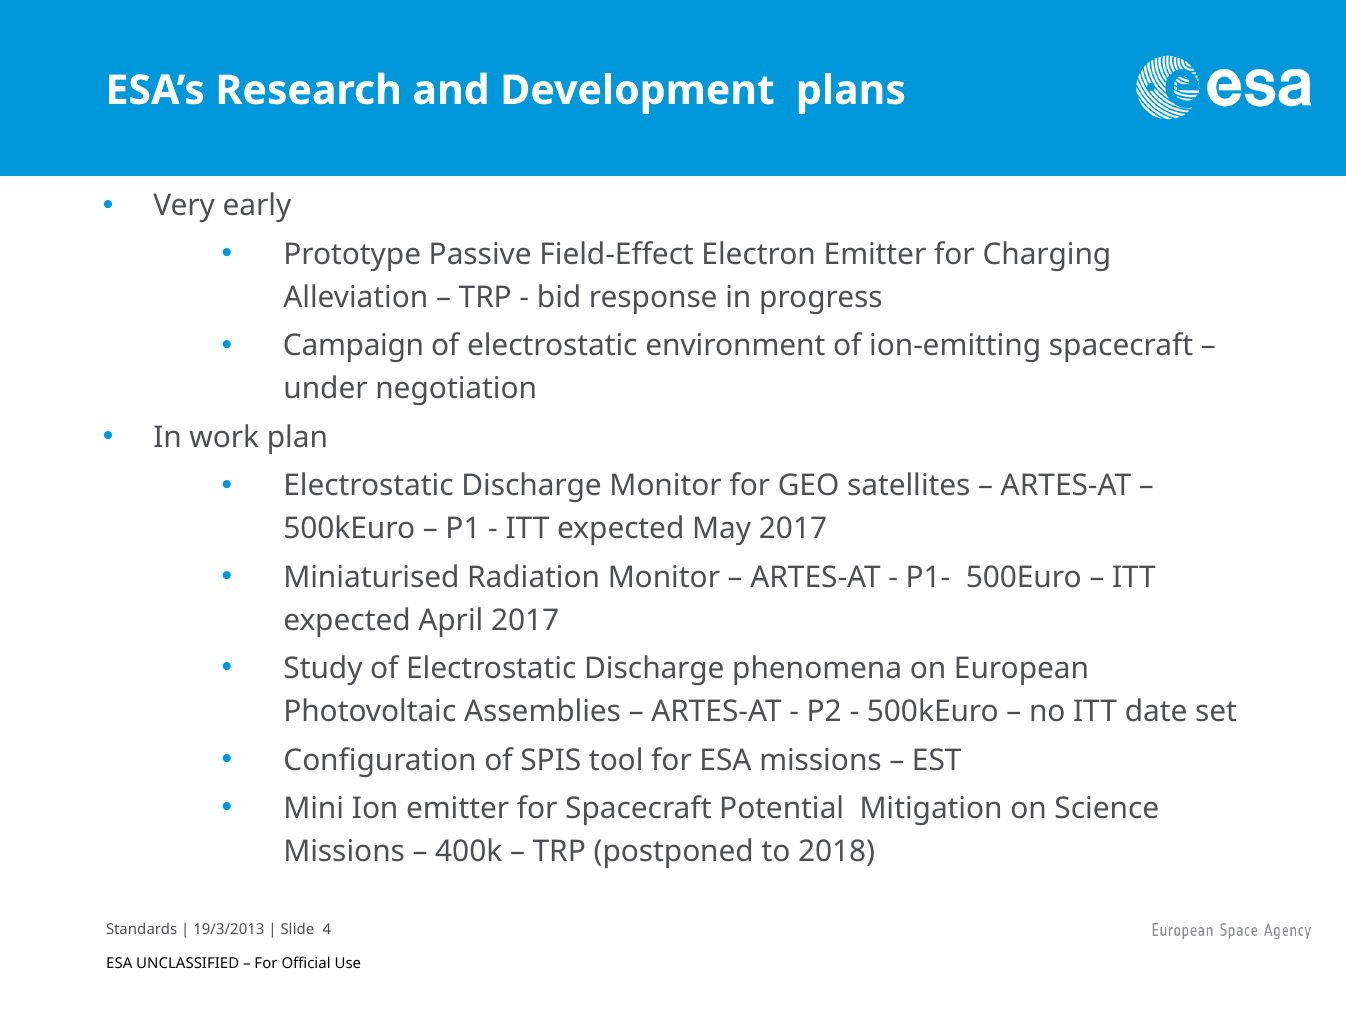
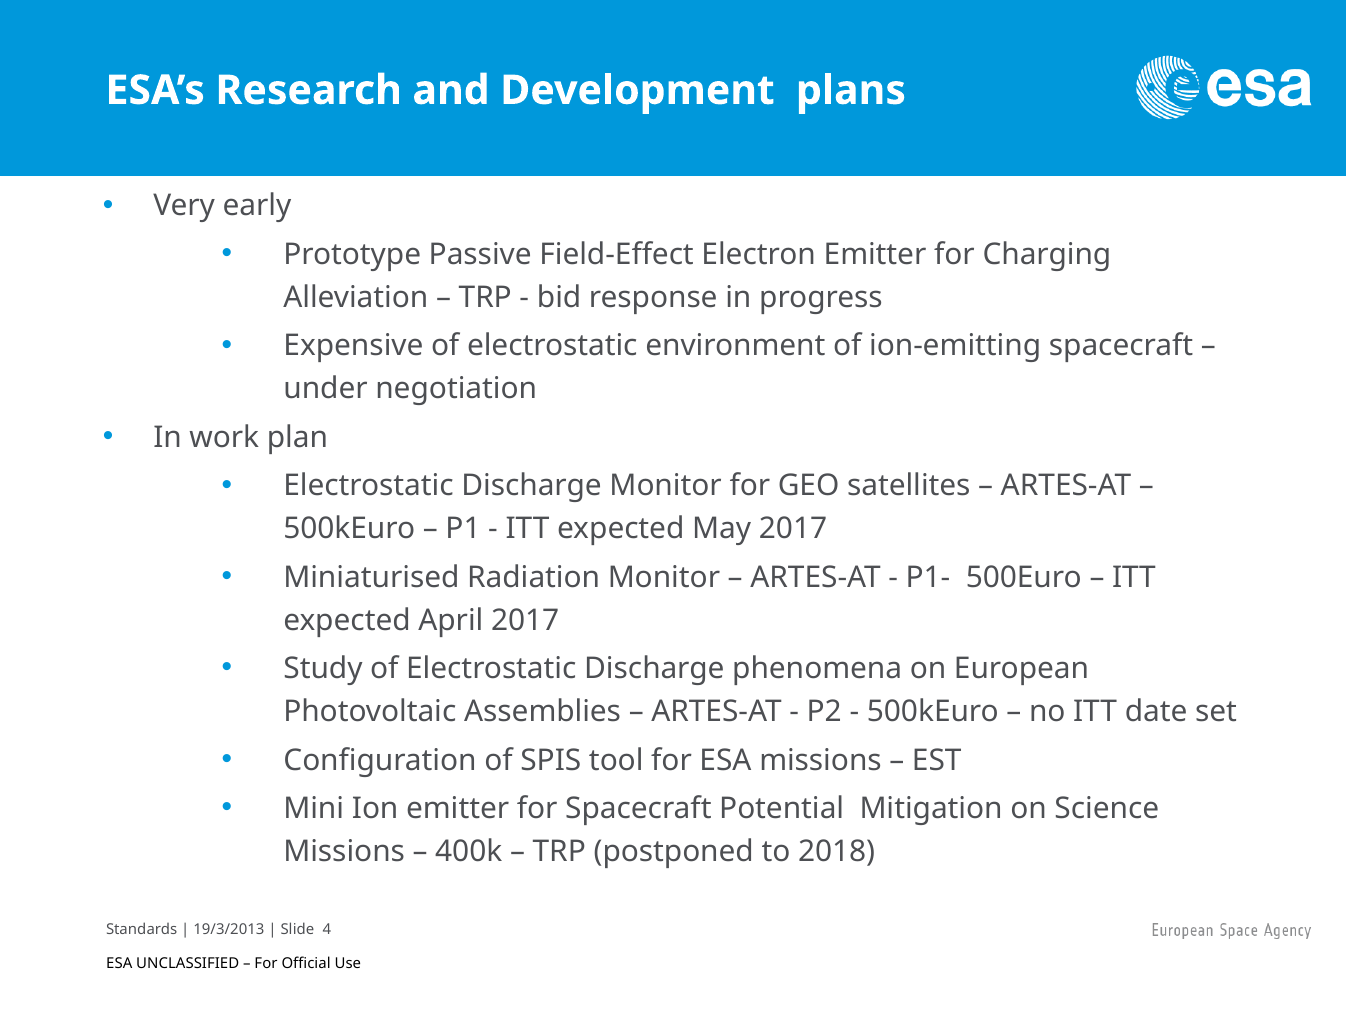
Campaign: Campaign -> Expensive (353, 346)
